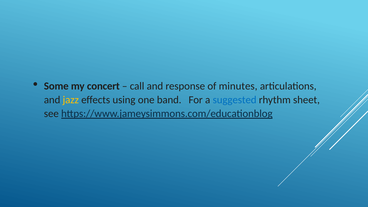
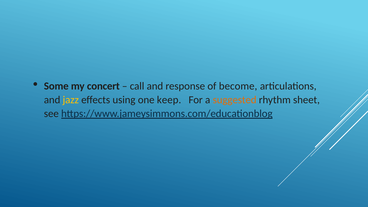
minutes: minutes -> become (238, 86)
band: band -> keep (169, 100)
suggested colour: blue -> orange (235, 100)
